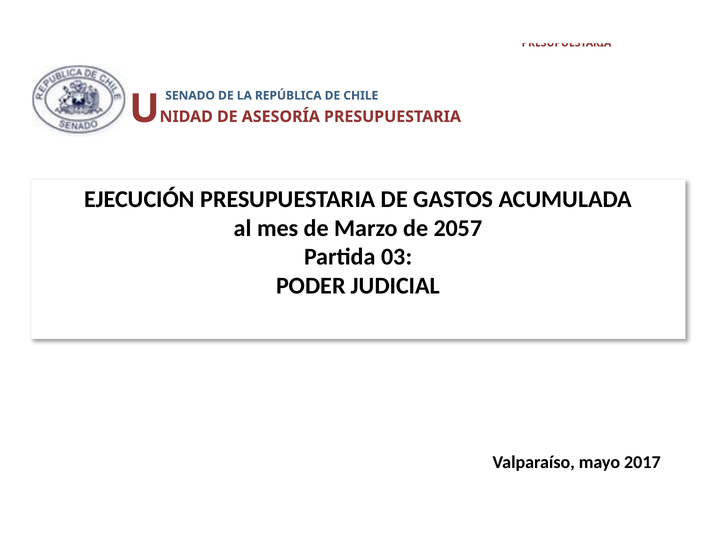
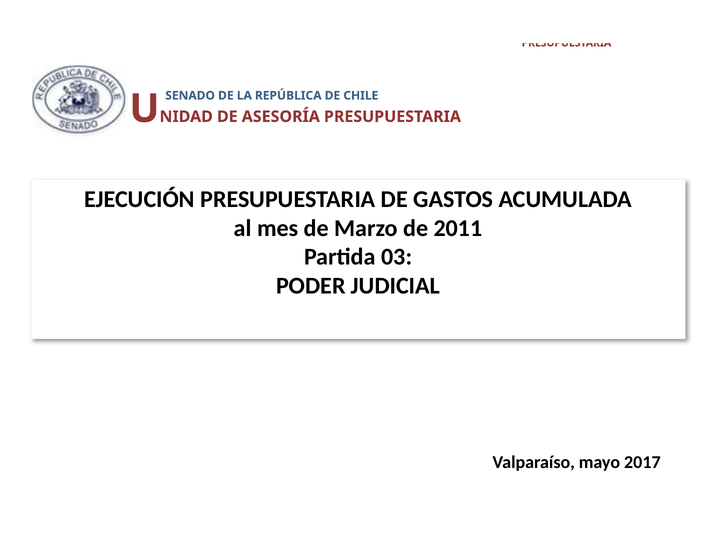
2057: 2057 -> 2011 (458, 228)
